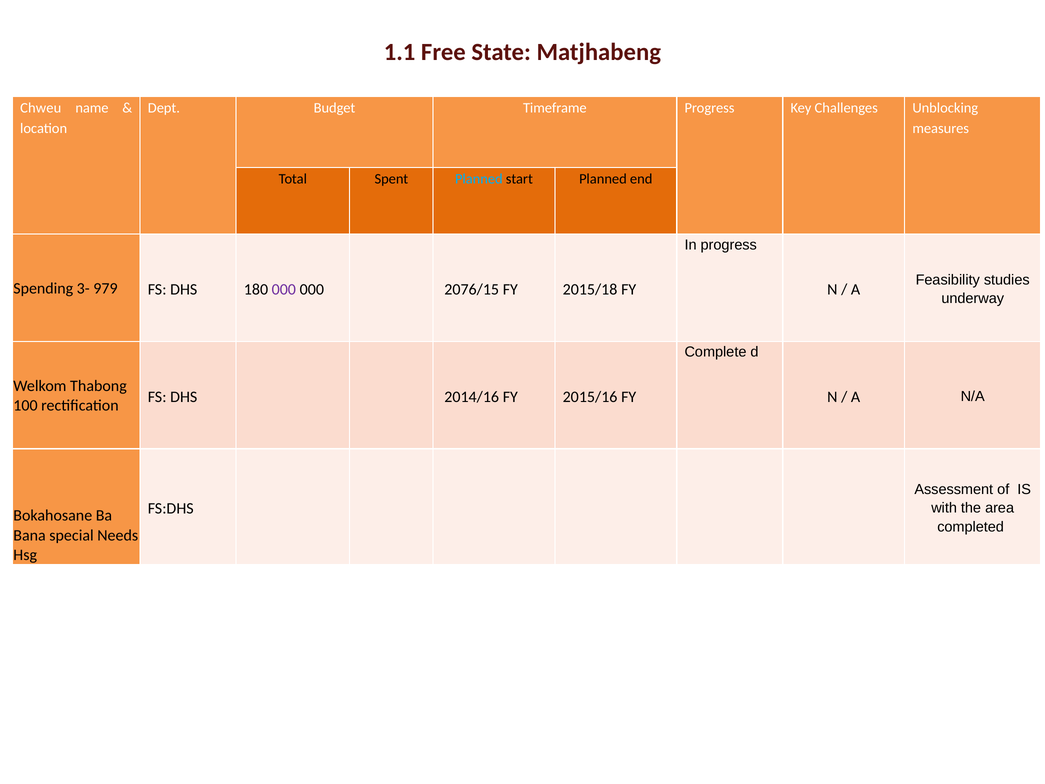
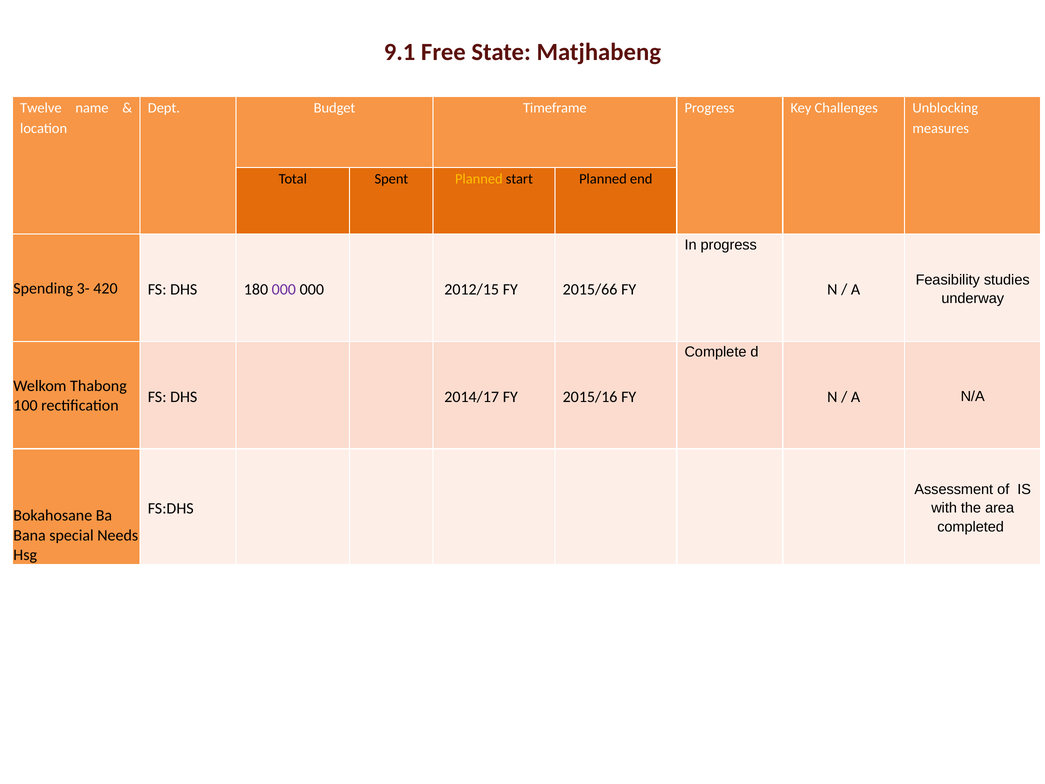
1.1: 1.1 -> 9.1 (400, 52)
Chweu: Chweu -> Twelve (41, 108)
Planned colour: light blue -> yellow (479, 179)
979: 979 -> 420 (105, 288)
2076/15: 2076/15 -> 2012/15 (472, 289)
2015/18: 2015/18 -> 2015/66 (590, 289)
2014/16: 2014/16 -> 2014/17 (472, 397)
